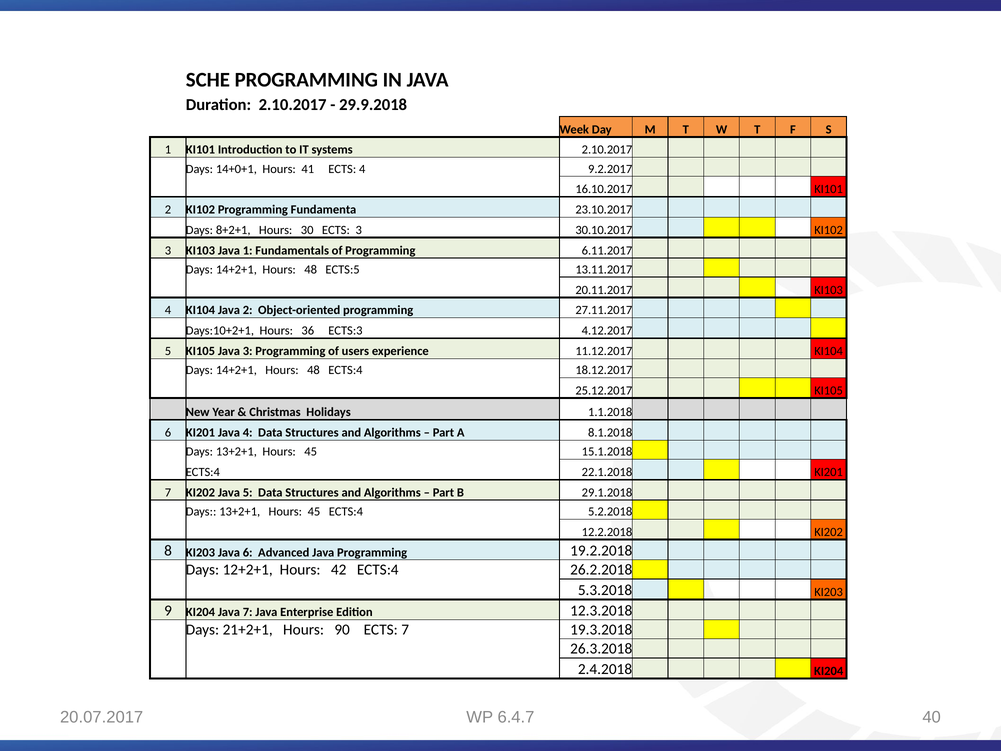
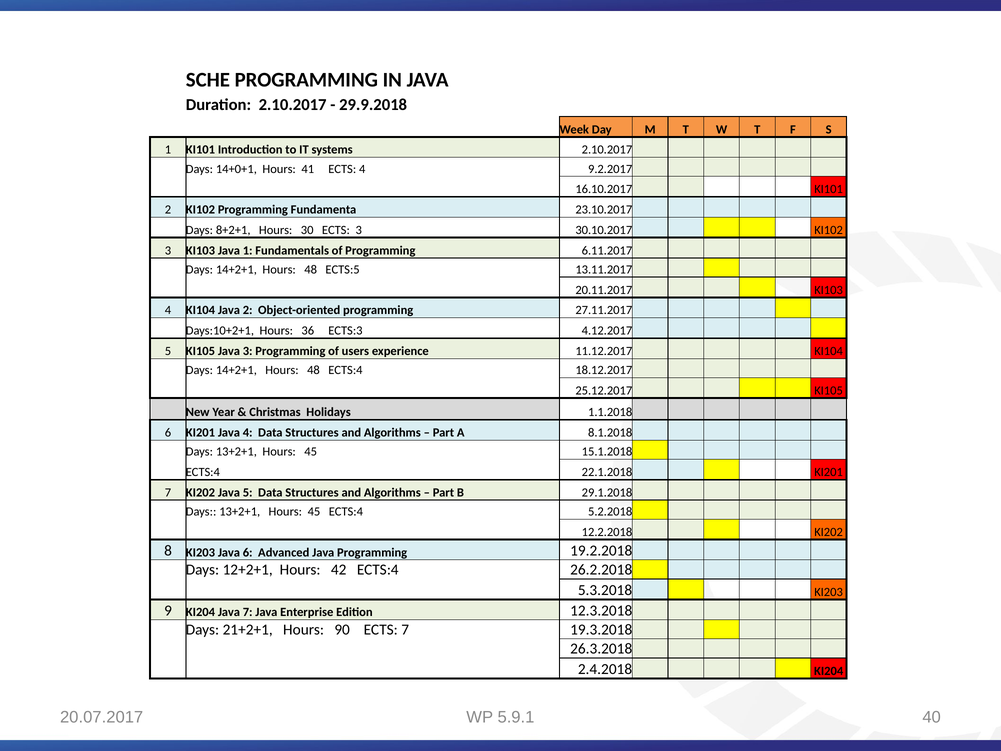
6.4.7: 6.4.7 -> 5.9.1 (516, 717)
